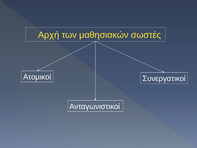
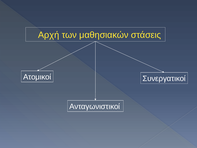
σωστές: σωστές -> στάσεις (146, 35)
